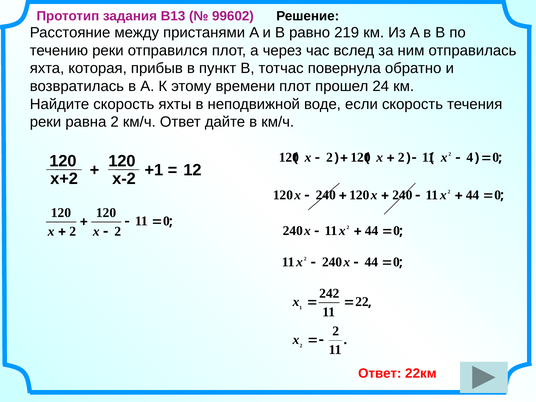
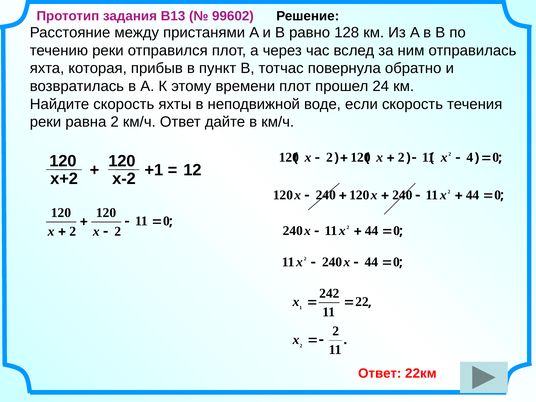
219: 219 -> 128 (347, 33)
